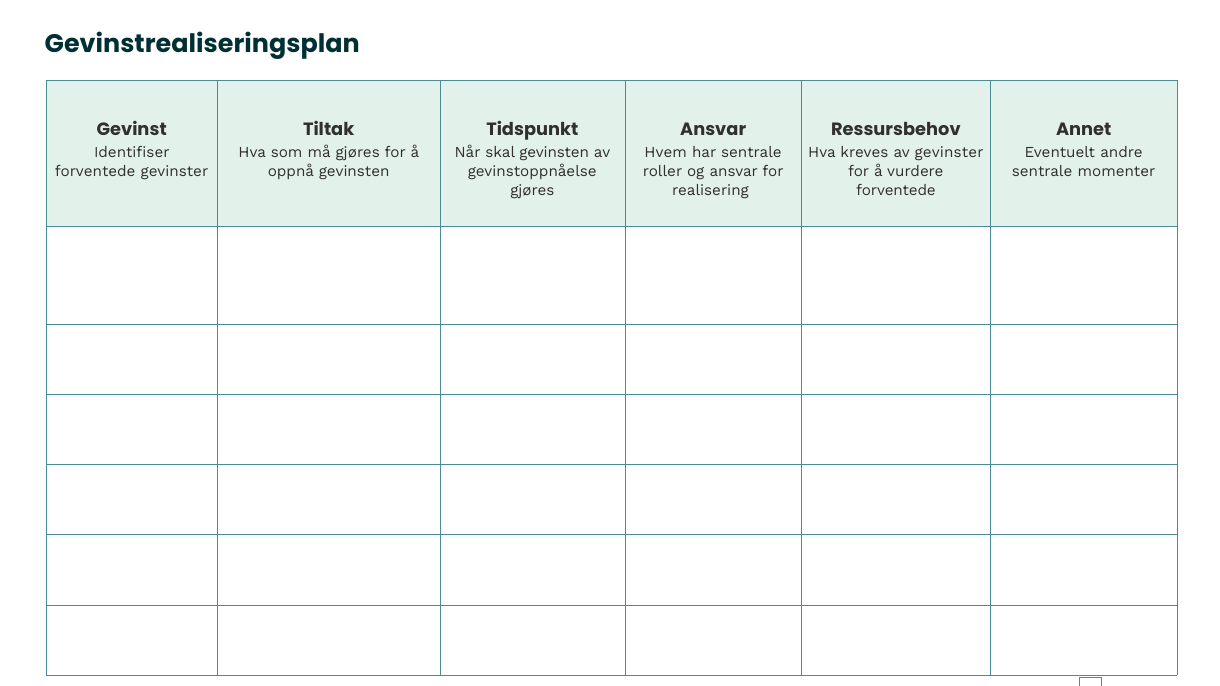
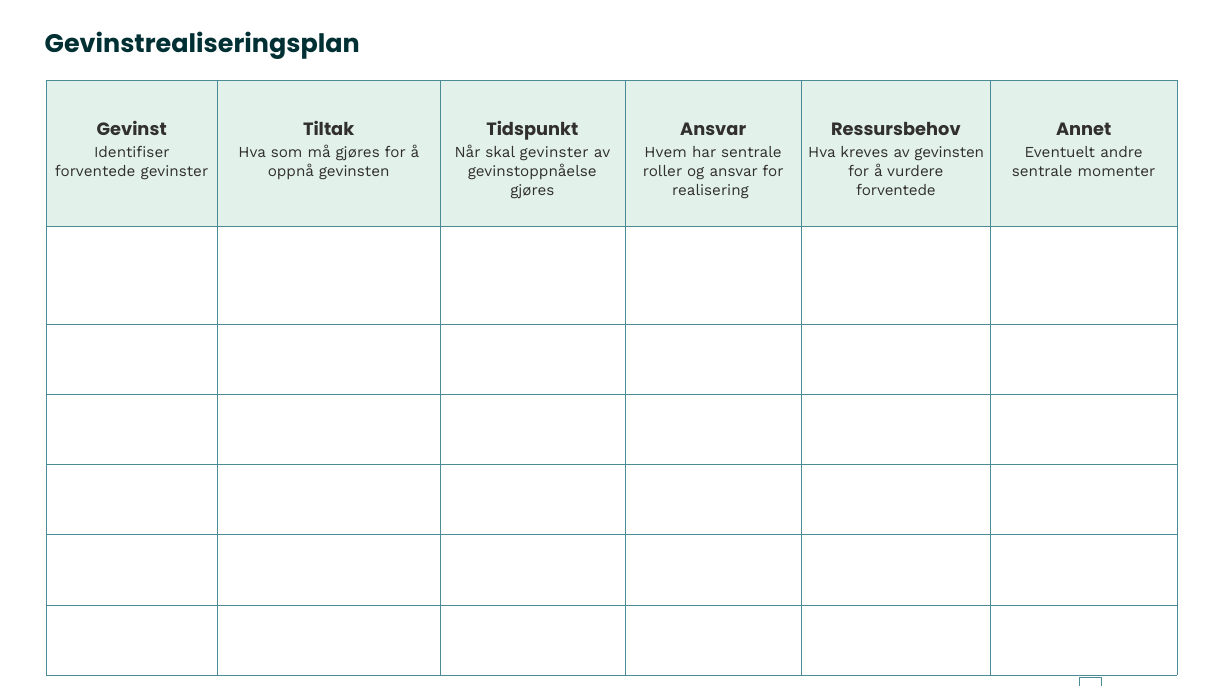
skal gevinsten: gevinsten -> gevinster (554, 152)
av gevinster: gevinster -> gevinsten (949, 152)
